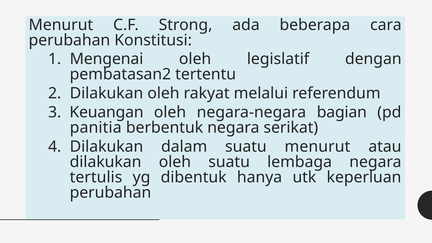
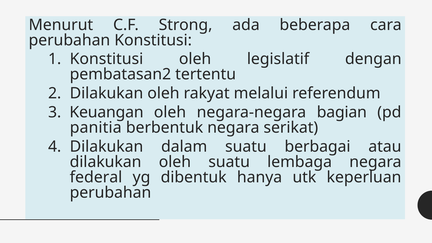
Mengenai: Mengenai -> Konstitusi (106, 59)
suatu menurut: menurut -> berbagai (318, 147)
tertulis: tertulis -> federal (96, 177)
